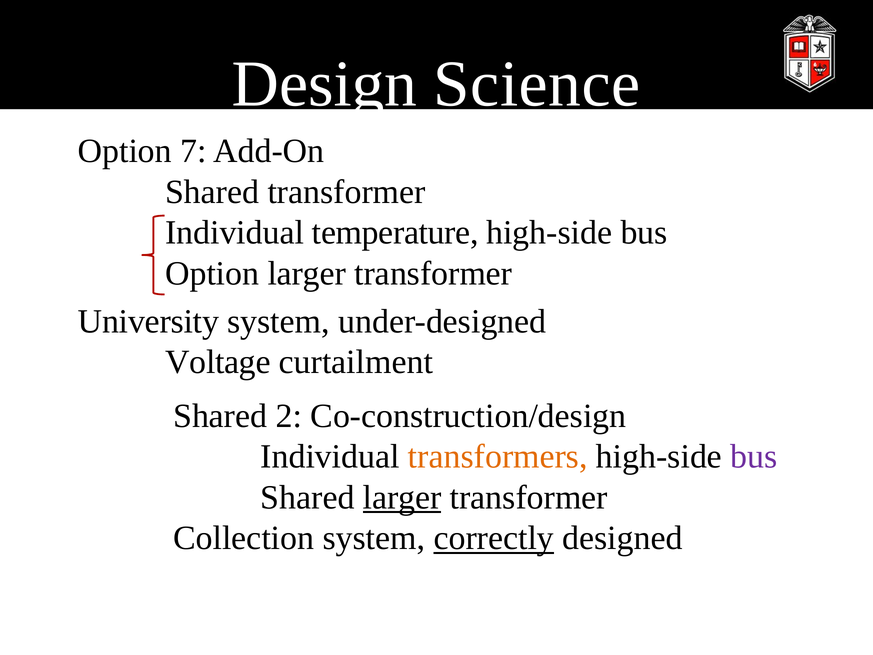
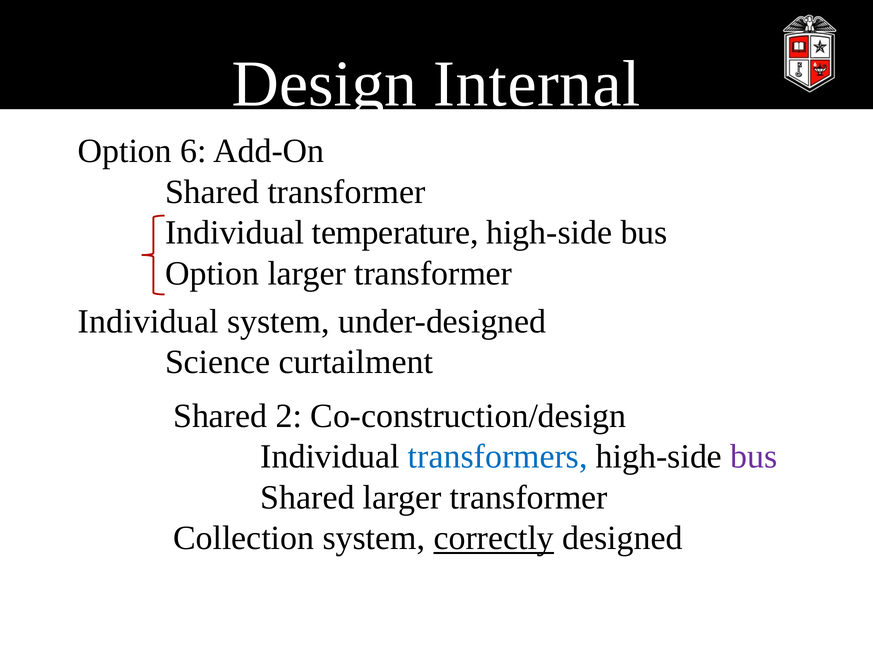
Science: Science -> Internal (537, 84)
7: 7 -> 6 (193, 151)
University: University -> Individual (148, 321)
Voltage: Voltage -> Science (218, 362)
transformers colour: orange -> blue (498, 457)
larger underline: present -> none (402, 497)
